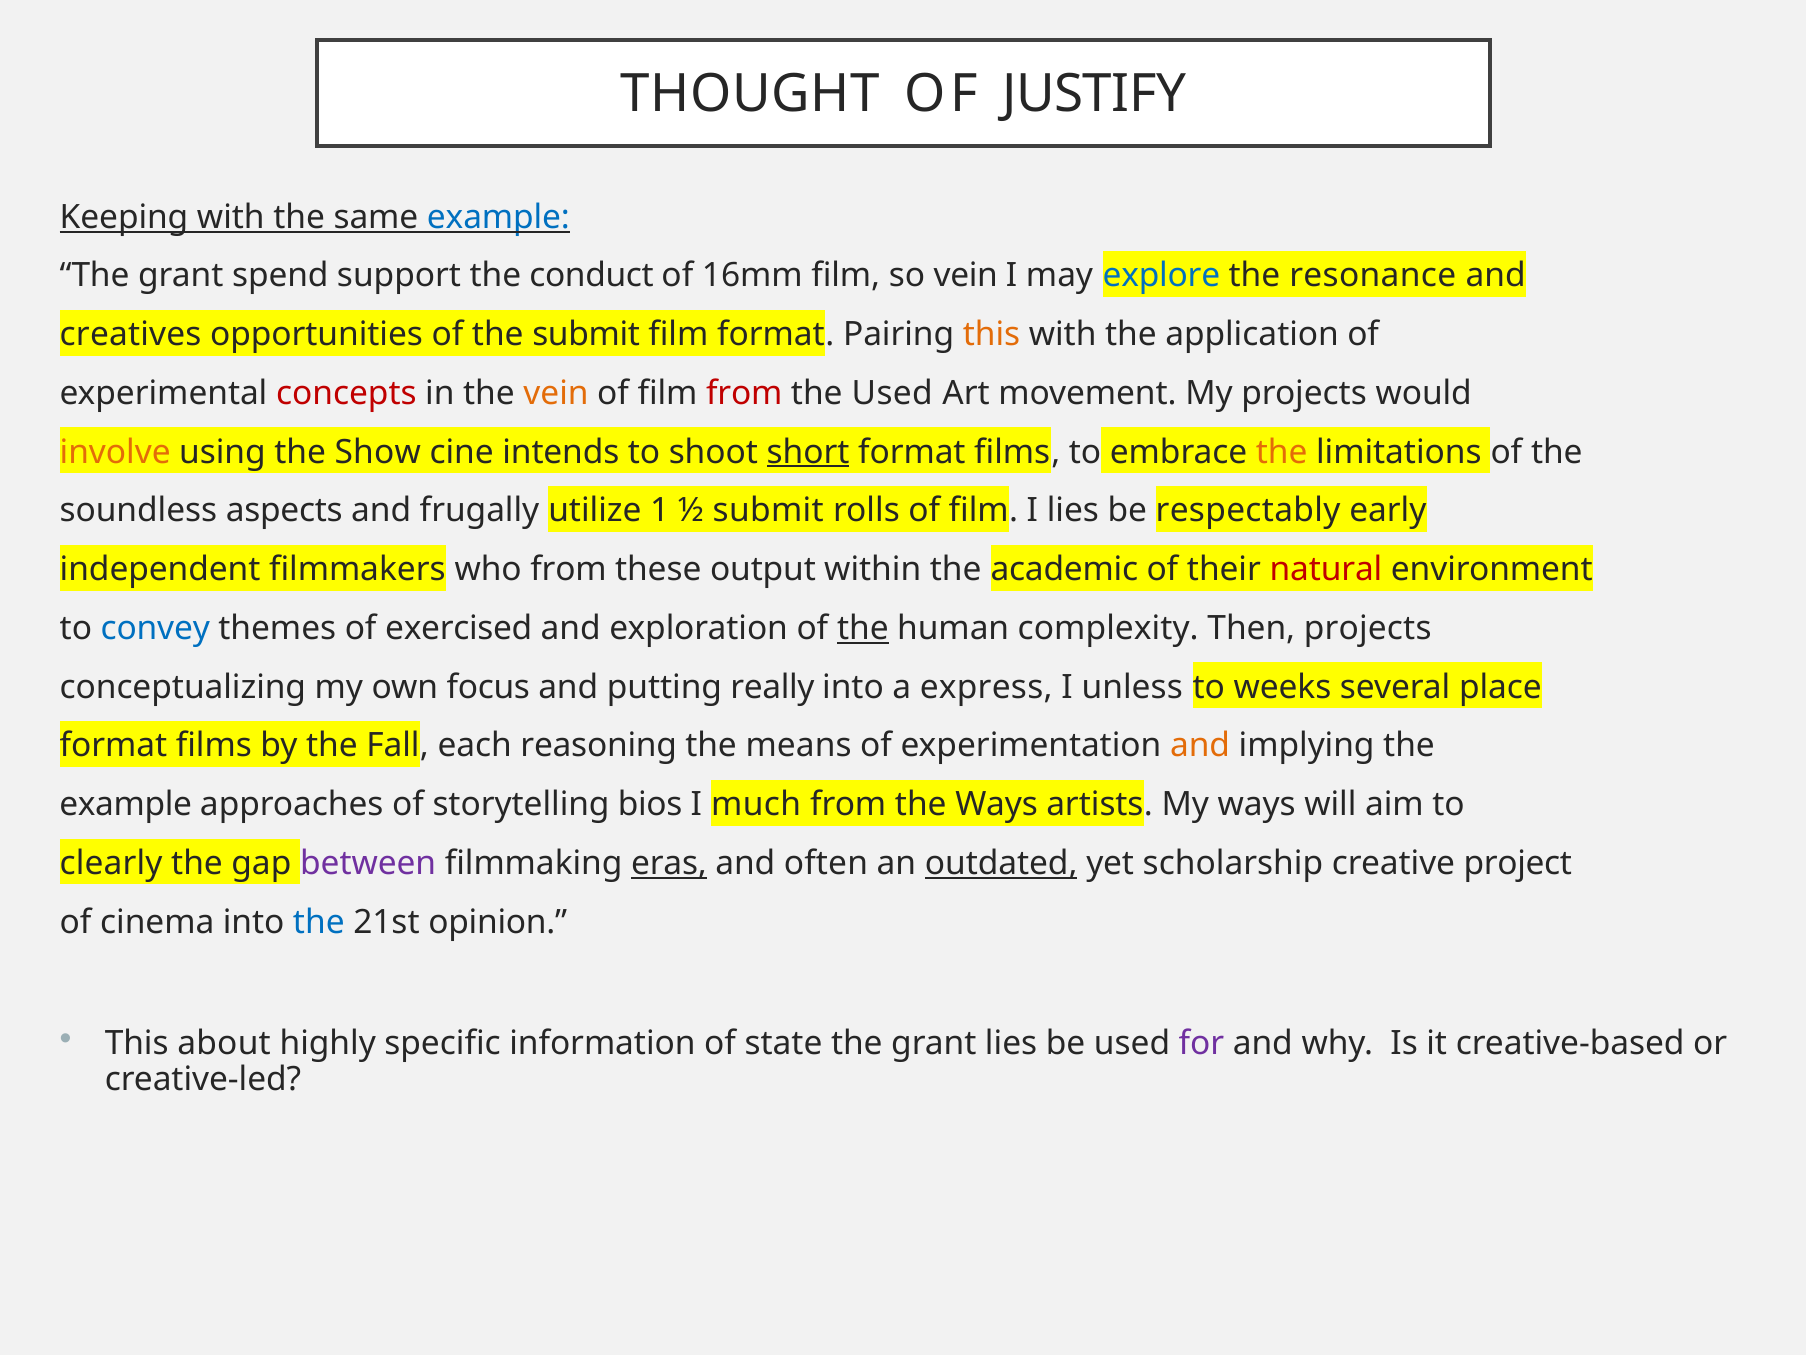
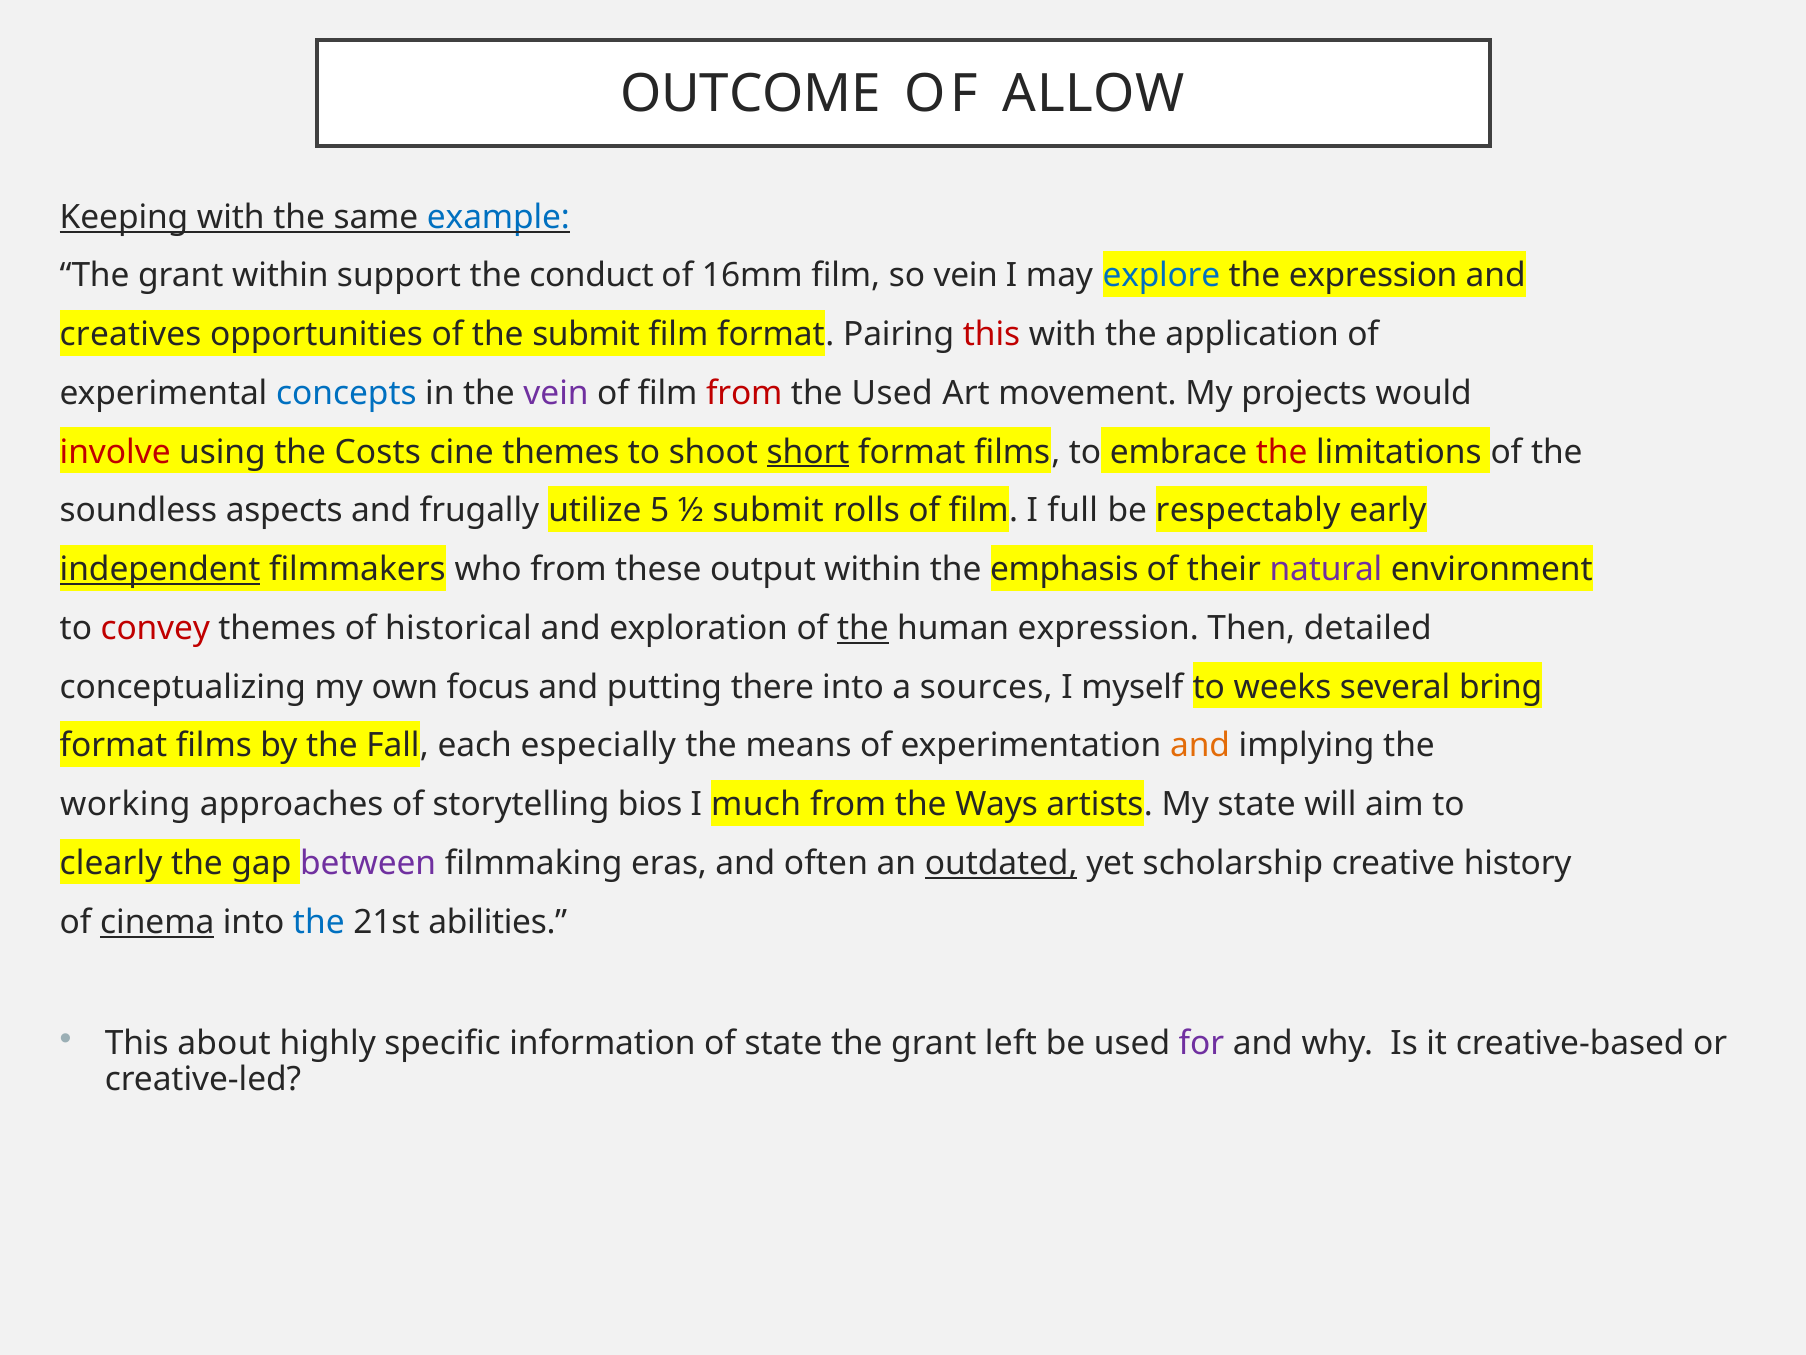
THOUGHT: THOUGHT -> OUTCOME (751, 94)
JUSTIFY: JUSTIFY -> ALLOW (1094, 94)
grant spend: spend -> within (280, 276)
the resonance: resonance -> expression (1373, 276)
this colour: orange -> red (992, 334)
concepts colour: red -> blue (346, 393)
vein colour: orange -> purple (556, 393)
involve colour: orange -> red (115, 452)
Show: Show -> Costs (378, 452)
cine intends: intends -> themes (561, 452)
the colour: orange -> red (1282, 452)
1: 1 -> 5 (660, 511)
I lies: lies -> full (1073, 511)
independent underline: none -> present (160, 569)
academic: academic -> emphasis (1064, 569)
natural colour: red -> purple (1326, 569)
convey colour: blue -> red (155, 628)
exercised: exercised -> historical (458, 628)
human complexity: complexity -> expression (1108, 628)
Then projects: projects -> detailed (1368, 628)
really: really -> there (772, 687)
express: express -> sources (986, 687)
unless: unless -> myself (1132, 687)
place: place -> bring (1501, 687)
reasoning: reasoning -> especially (598, 746)
example: example -> working (125, 804)
My ways: ways -> state (1257, 804)
eras underline: present -> none (669, 863)
project: project -> history (1518, 863)
cinema underline: none -> present (157, 922)
opinion: opinion -> abilities (498, 922)
grant lies: lies -> left (1011, 1043)
